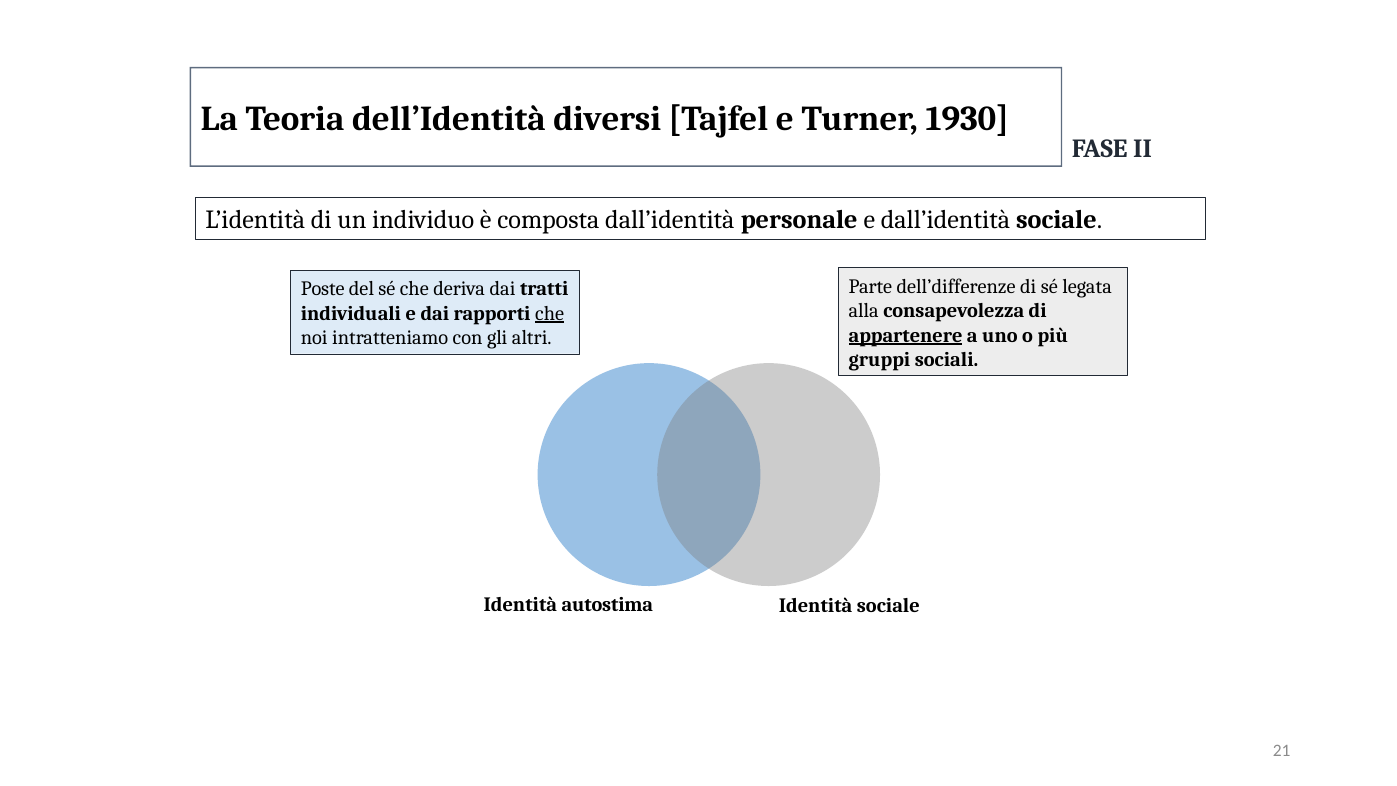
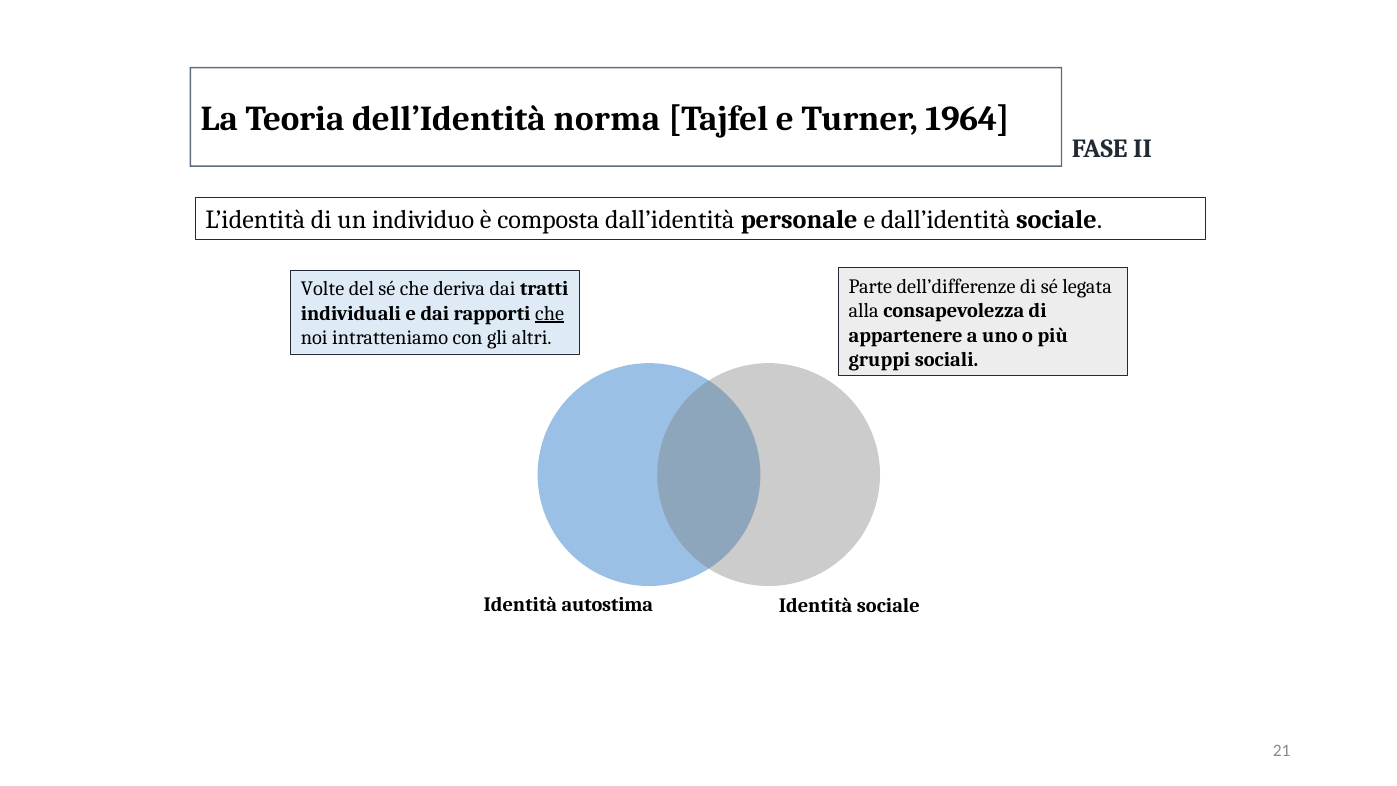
diversi: diversi -> norma (607, 119)
1930: 1930 -> 1964 (967, 119)
Poste: Poste -> Volte (323, 289)
appartenere underline: present -> none (906, 335)
